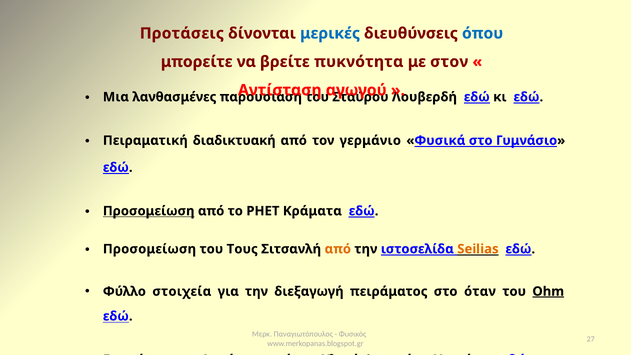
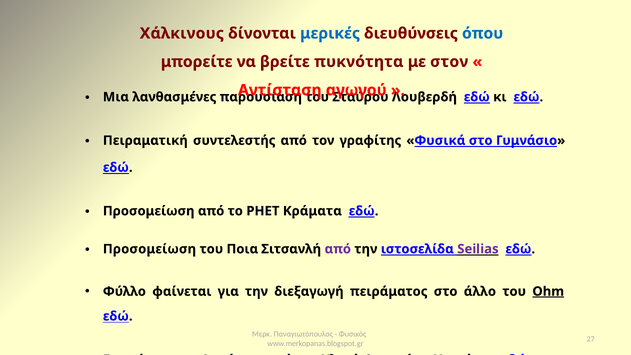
Προτάσεις: Προτάσεις -> Χάλκινους (182, 33)
διαδικτυακή: διαδικτυακή -> συντελεστής (234, 140)
γερμάνιο: γερμάνιο -> γραφίτης (370, 140)
Προσομείωση underline: present -> none (149, 211)
Τους: Τους -> Ποια (242, 249)
από colour: orange -> purple (338, 249)
Seilias colour: orange -> purple (478, 249)
στοιχεία: στοιχεία -> φαίνεται (182, 291)
όταν: όταν -> άλλο (480, 291)
